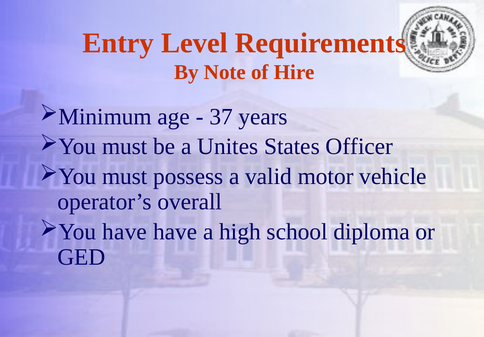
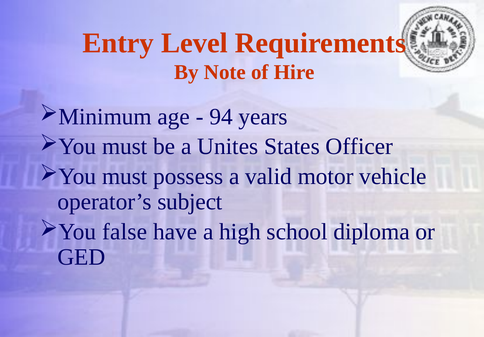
37: 37 -> 94 (221, 117)
overall: overall -> subject (190, 202)
have: have -> false (125, 232)
